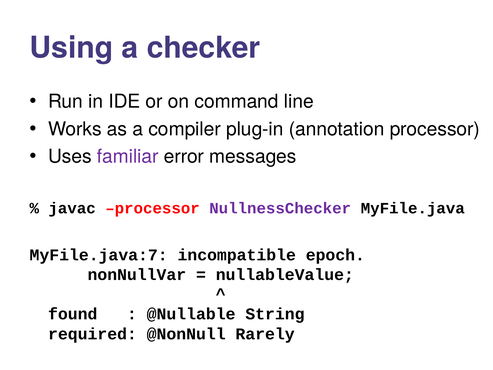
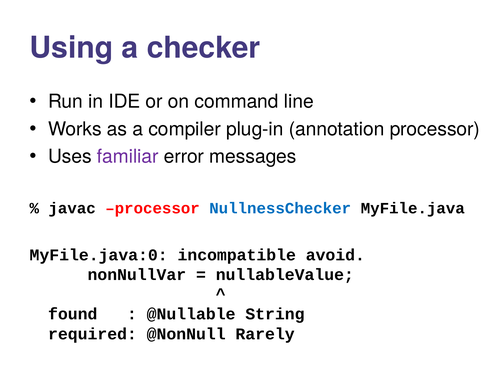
NullnessChecker colour: purple -> blue (280, 208)
MyFile.java:7: MyFile.java:7 -> MyFile.java:0 (99, 255)
epoch: epoch -> avoid (335, 255)
